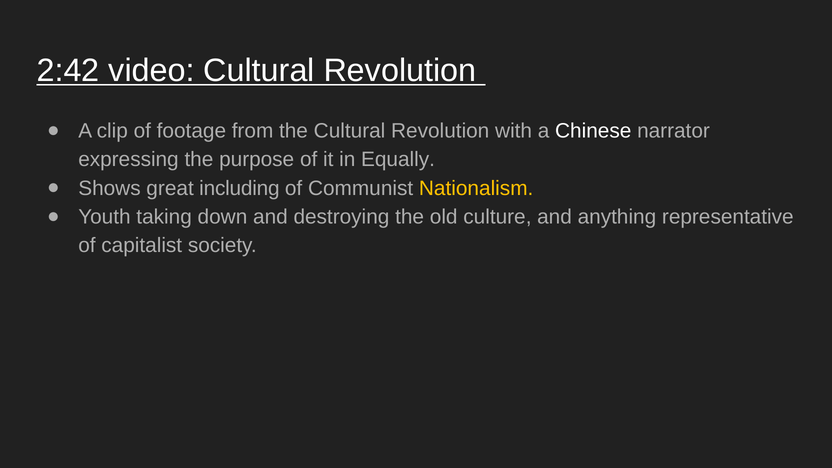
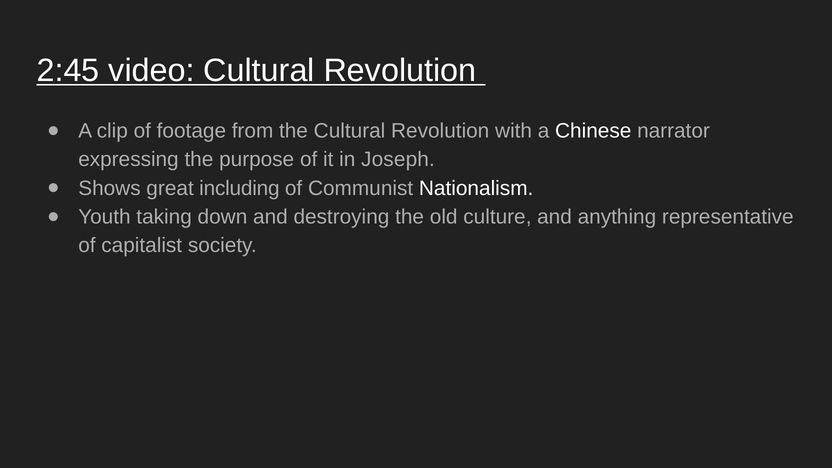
2:42: 2:42 -> 2:45 (68, 70)
Equally: Equally -> Joseph (398, 160)
Nationalism colour: yellow -> white (476, 188)
